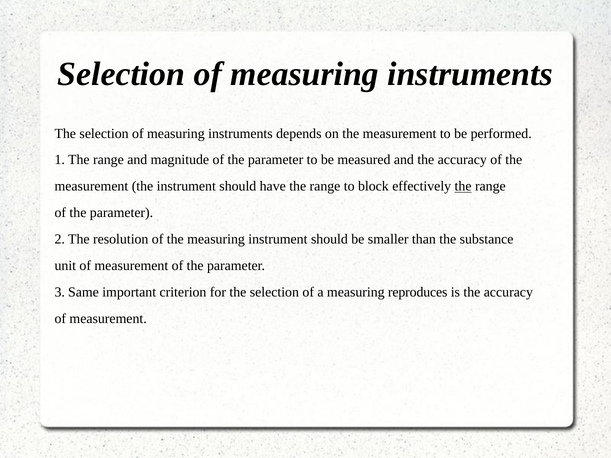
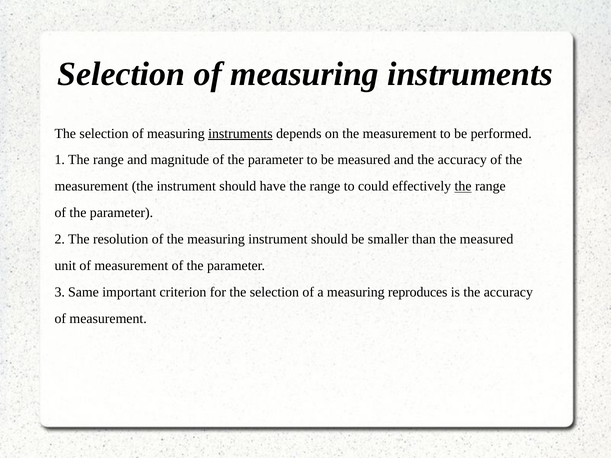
instruments underline: none -> present (240, 134)
block: block -> could (373, 186)
the substance: substance -> measured (487, 239)
